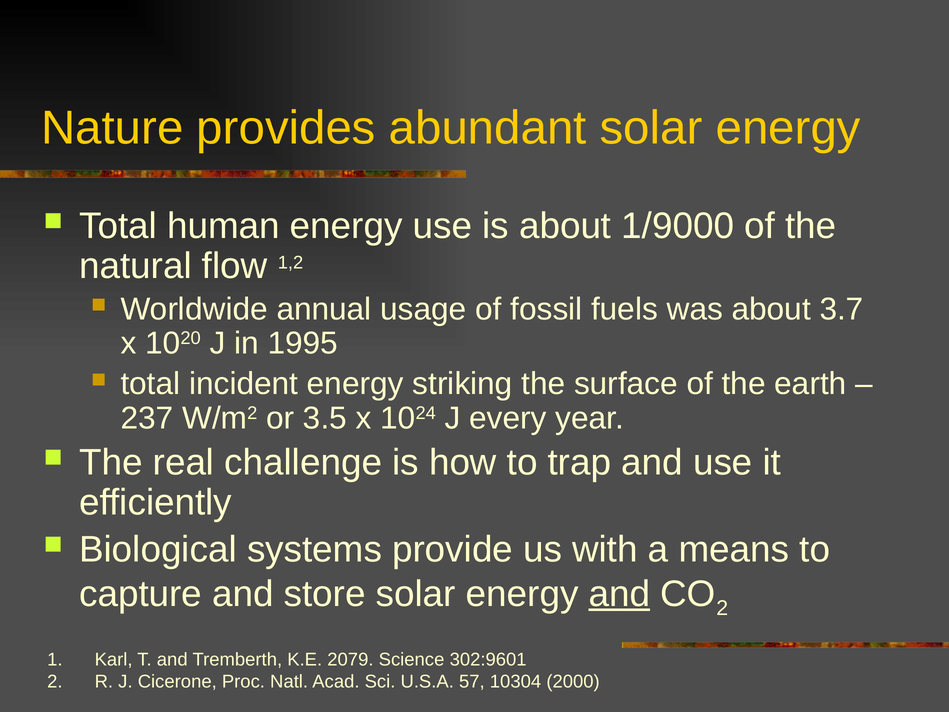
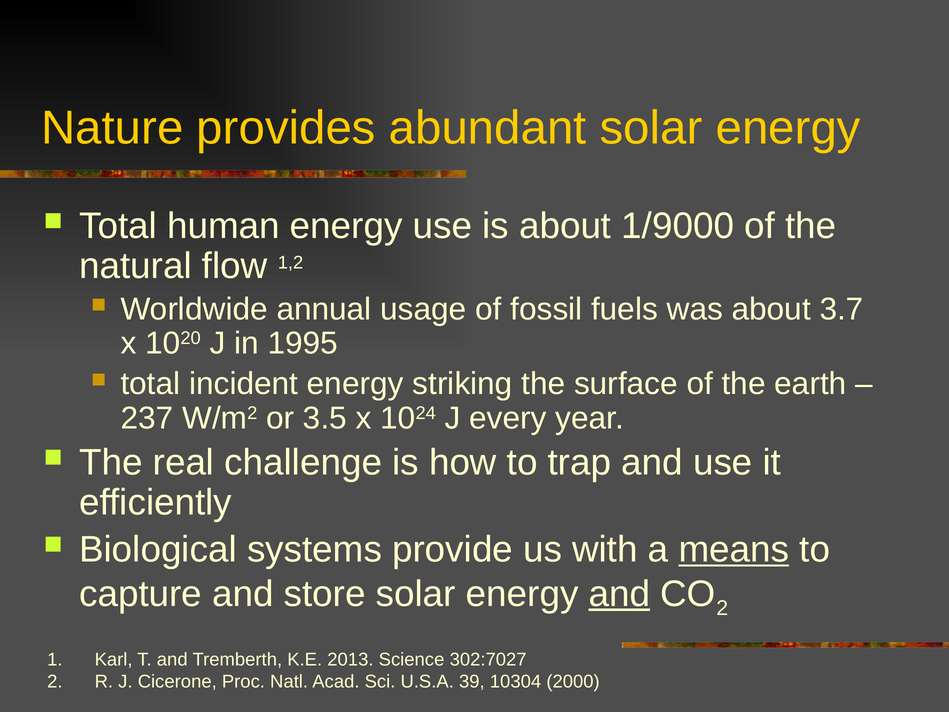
means underline: none -> present (734, 549)
2079: 2079 -> 2013 (350, 659)
302:9601: 302:9601 -> 302:7027 (488, 659)
57: 57 -> 39 (472, 681)
